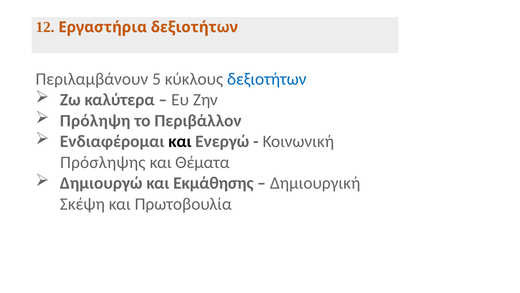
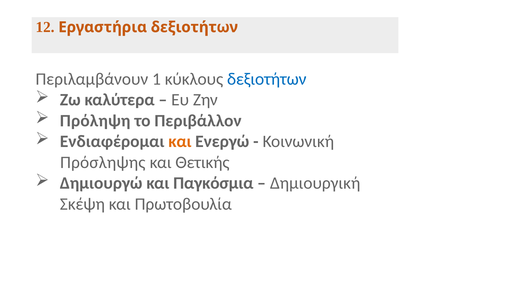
5: 5 -> 1 (156, 79)
και colour: black -> orange (180, 141)
Θέματα: Θέματα -> Θετικής (202, 162)
Εκμάθησης: Εκμάθησης -> Παγκόσμια (213, 183)
